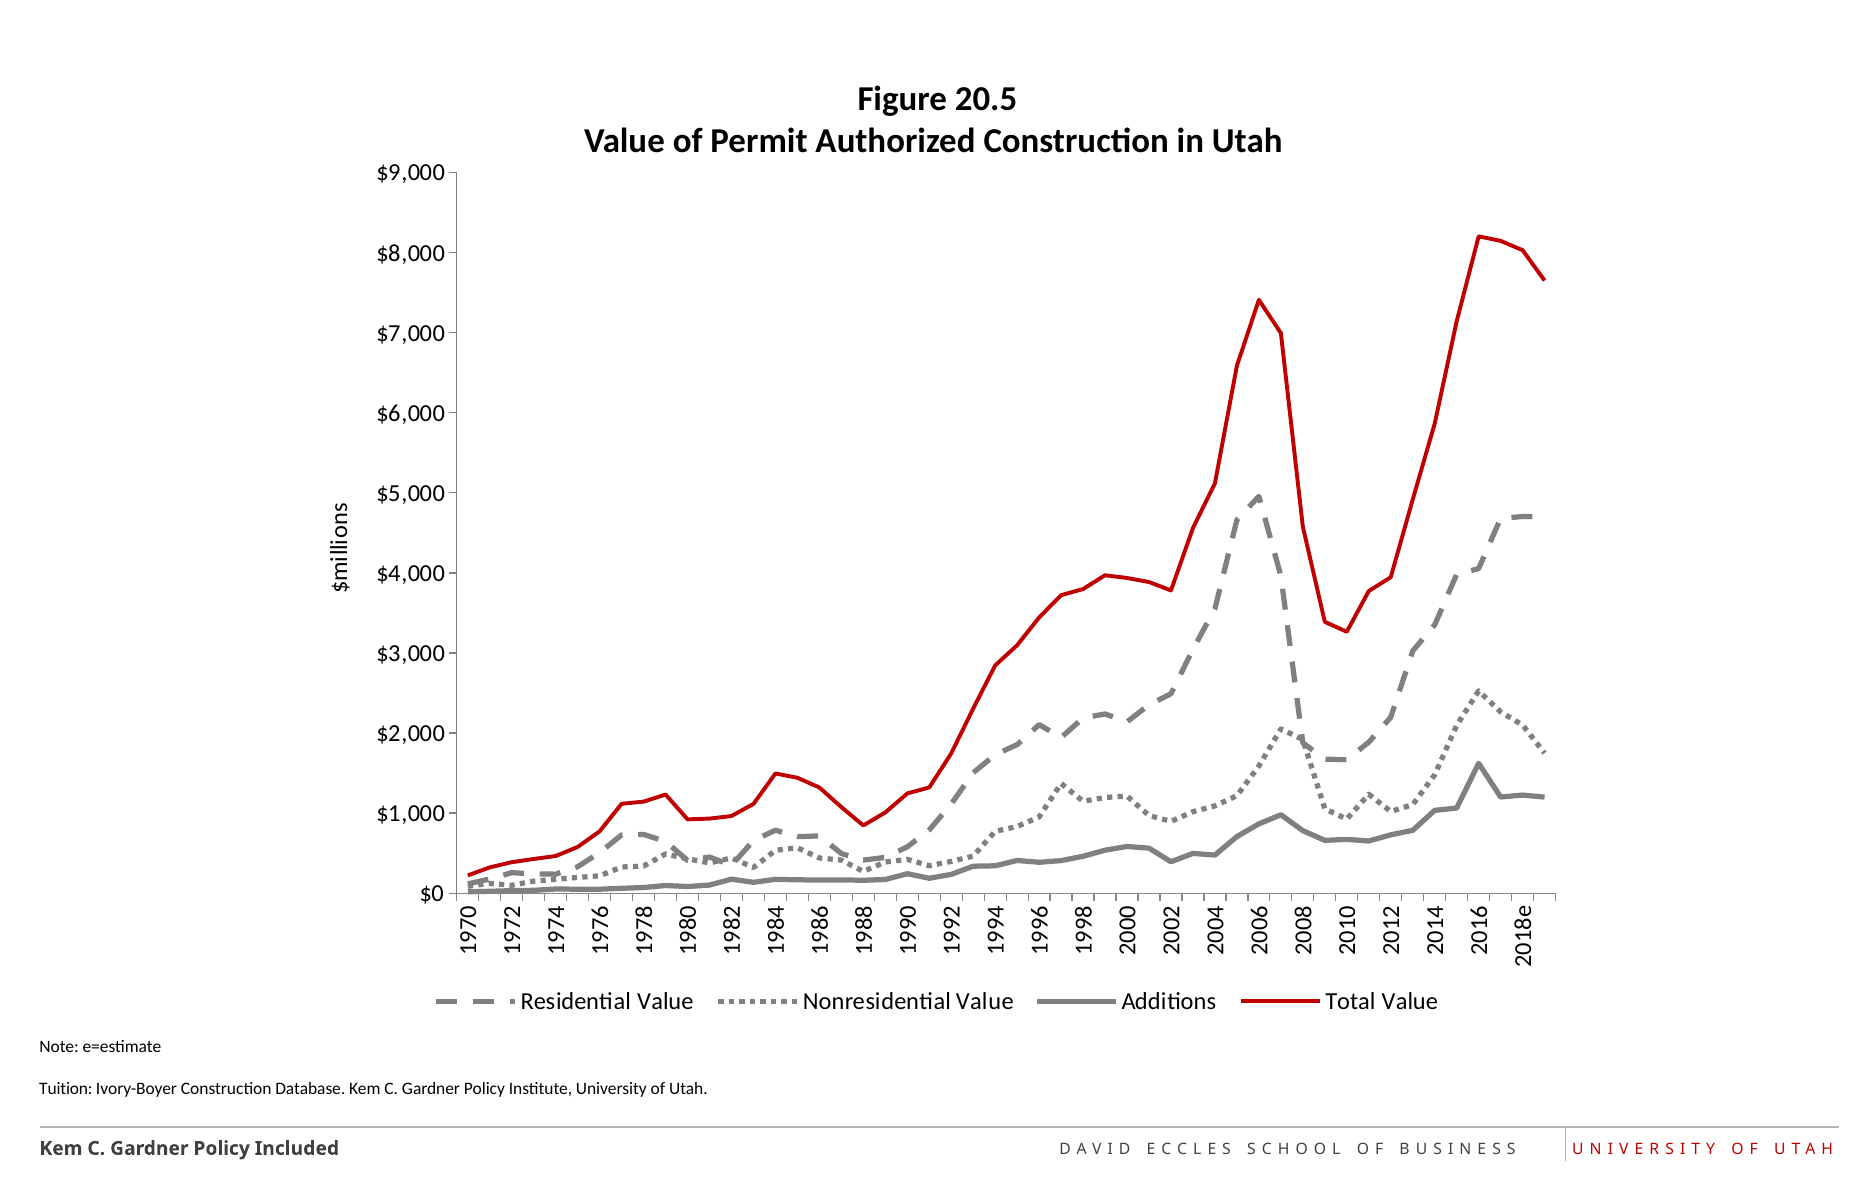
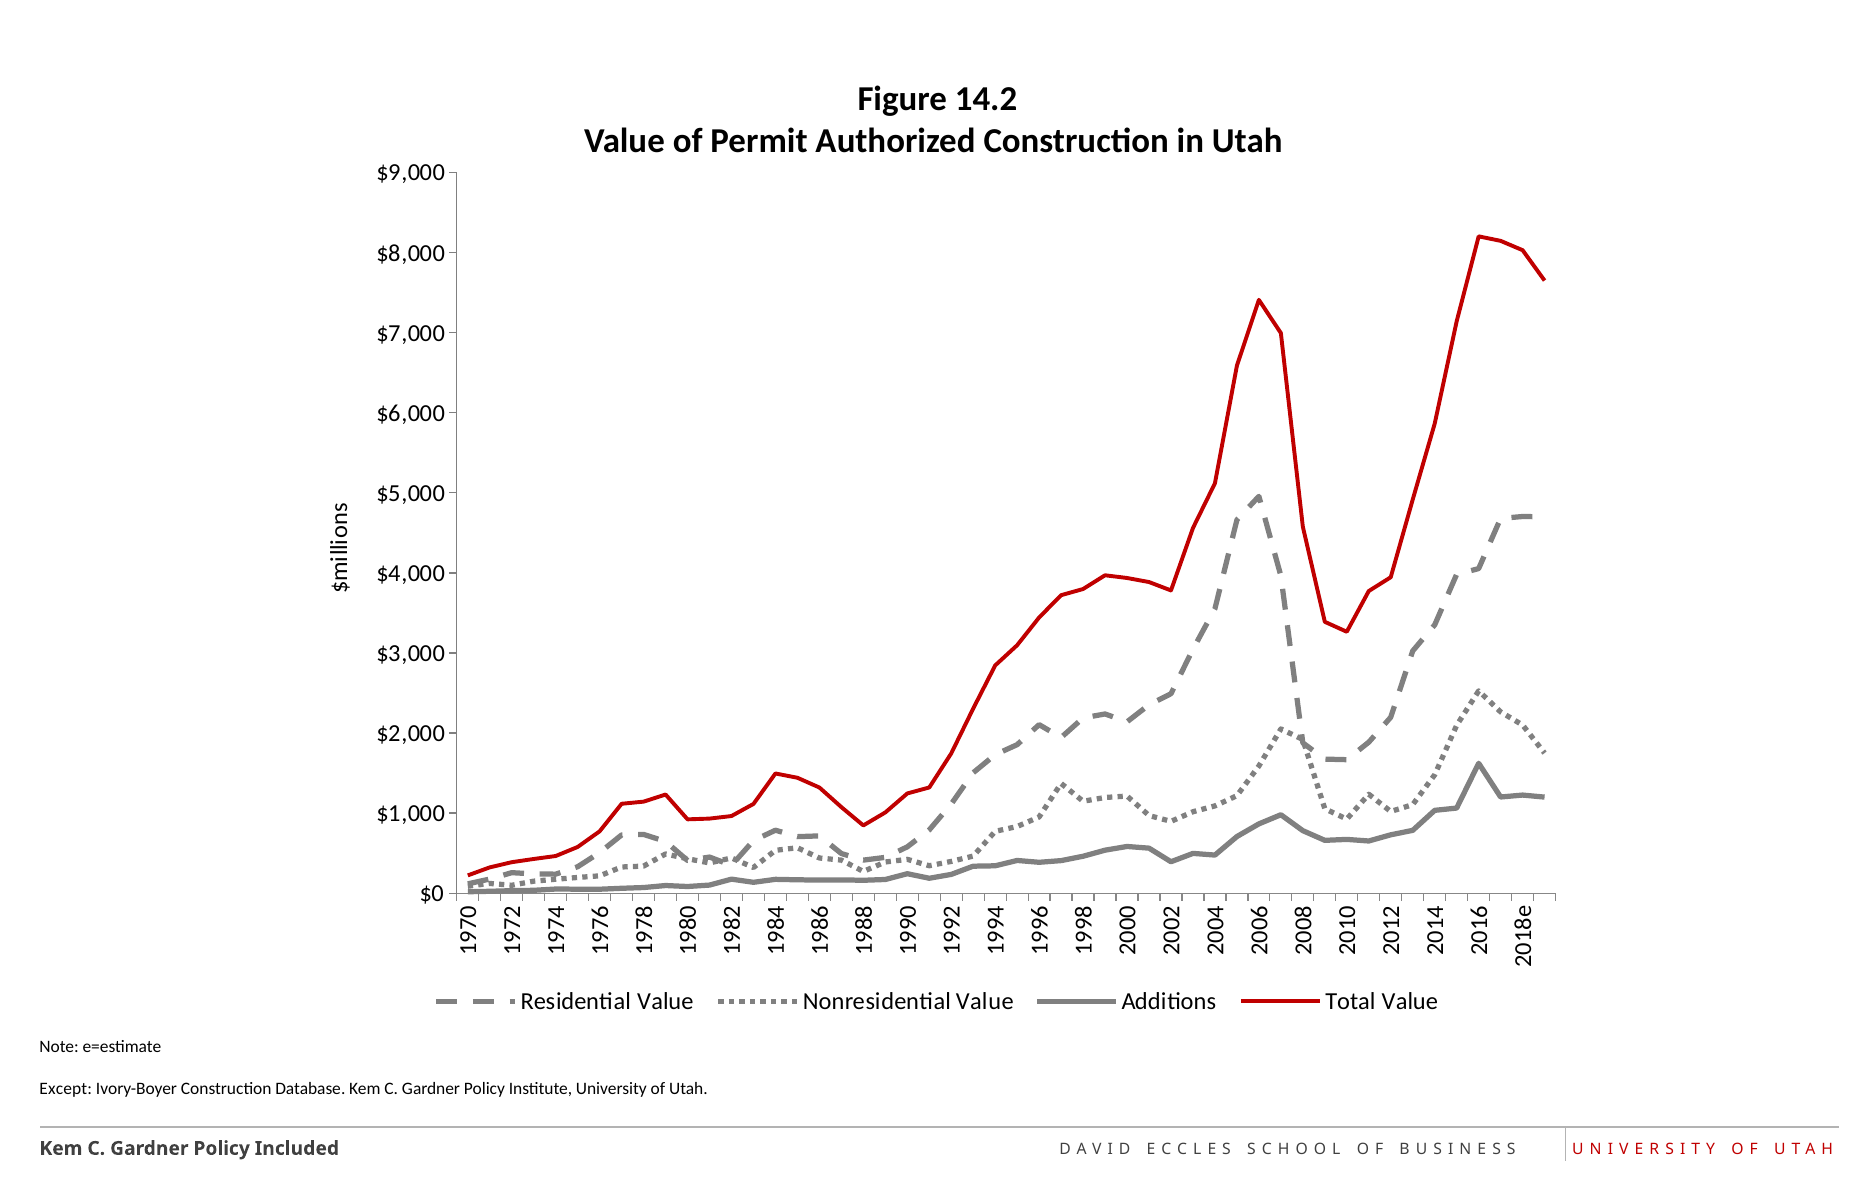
20.5: 20.5 -> 14.2 (986, 99)
Tuition: Tuition -> Except (66, 1089)
